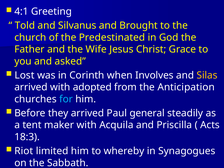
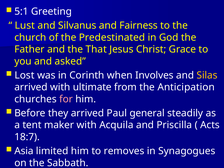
4:1: 4:1 -> 5:1 (21, 12)
Told: Told -> Lust (25, 25)
Brought: Brought -> Fairness (139, 25)
Wife: Wife -> That (96, 49)
adopted: adopted -> ultimate (92, 87)
for colour: light blue -> pink (66, 99)
18:3: 18:3 -> 18:7 (27, 137)
Riot: Riot -> Asia (24, 151)
whereby: whereby -> removes (124, 151)
